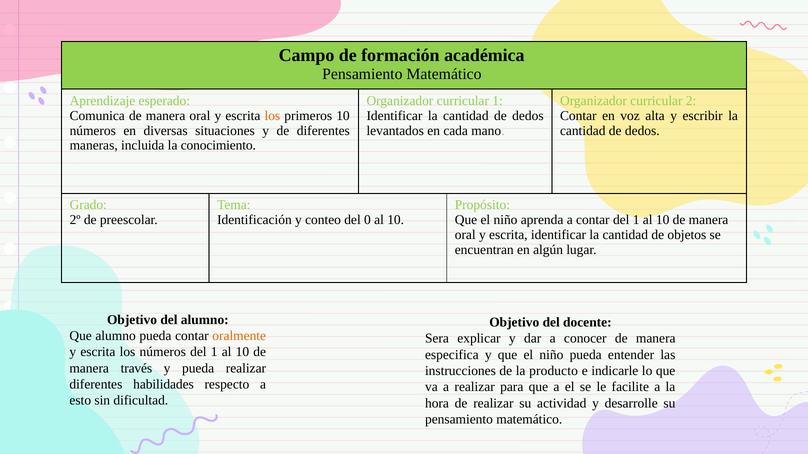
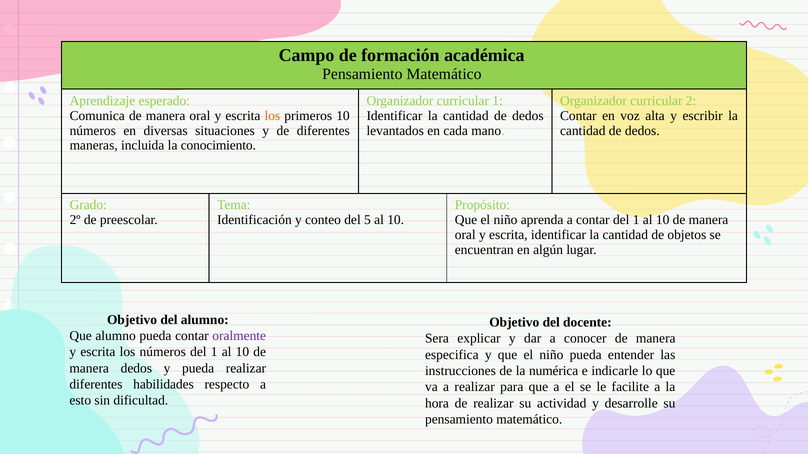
0: 0 -> 5 (367, 220)
oralmente colour: orange -> purple (239, 336)
manera través: través -> dedos (136, 369)
producto: producto -> numérica (554, 371)
